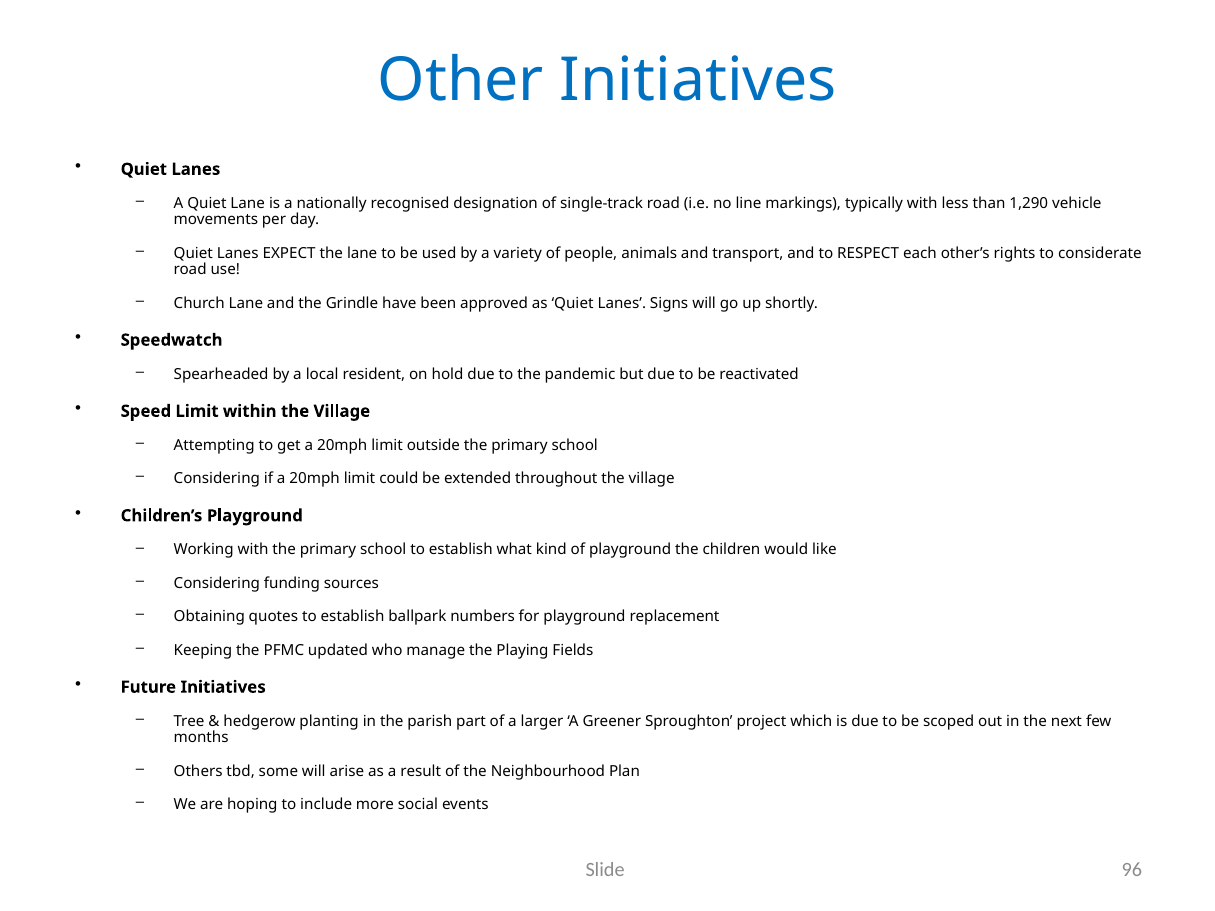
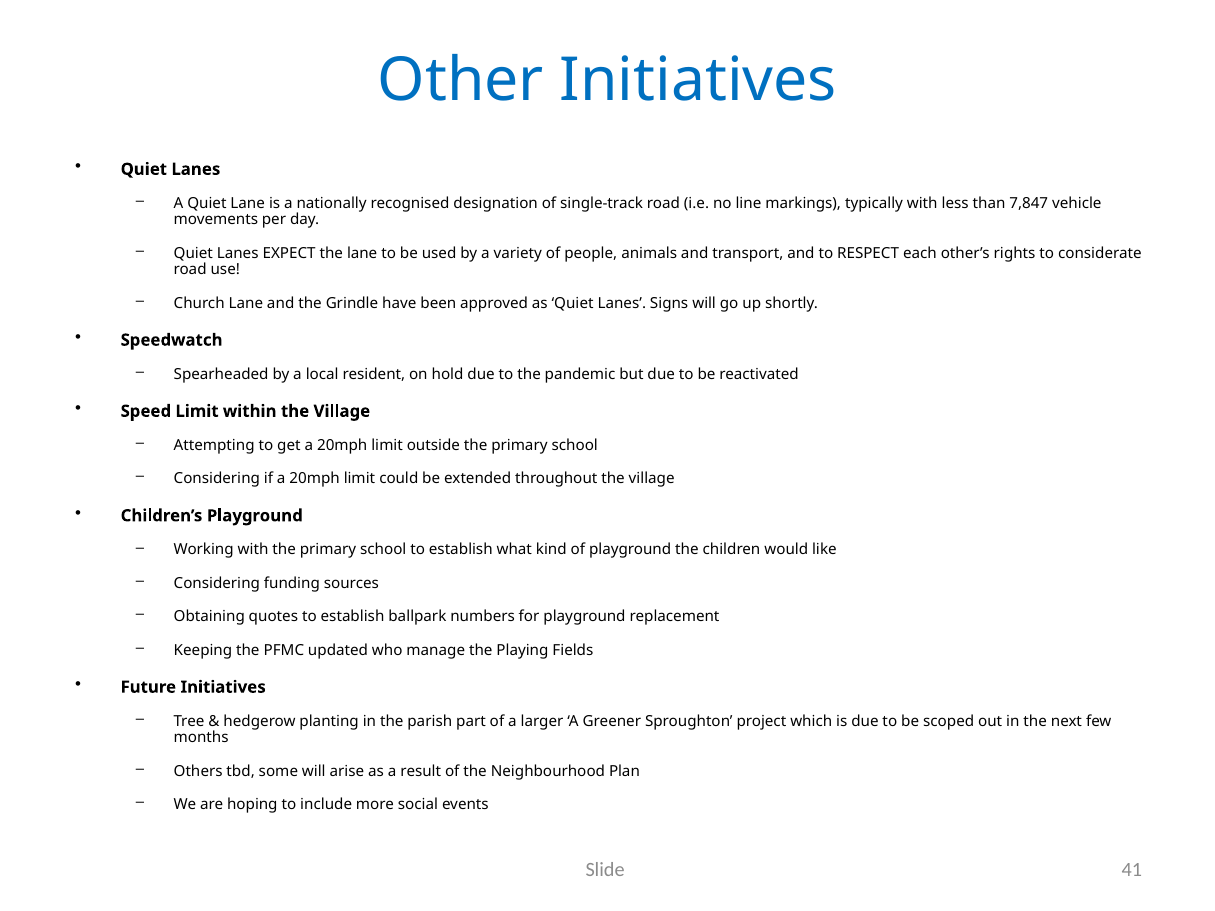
1,290: 1,290 -> 7,847 (1029, 203)
96: 96 -> 41 (1132, 870)
